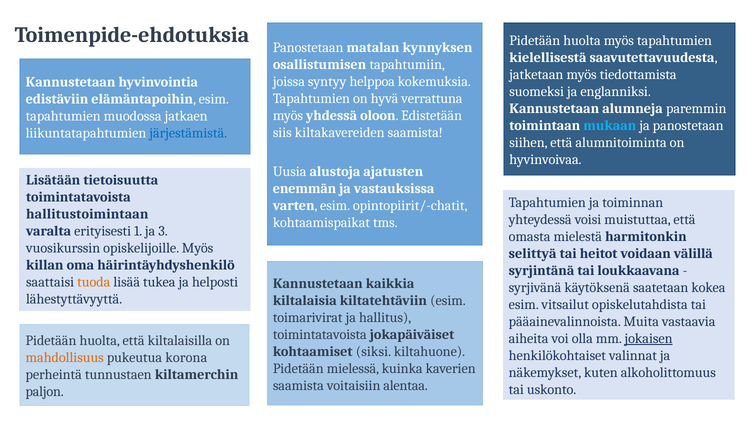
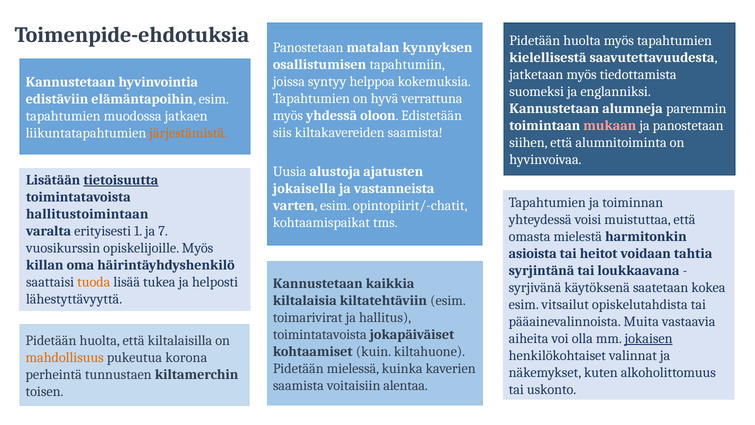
mukaan colour: light blue -> pink (610, 126)
järjestämistä colour: blue -> orange (188, 133)
tietoisuutta underline: none -> present (121, 180)
enemmän: enemmän -> jokaisella (304, 188)
vastauksissa: vastauksissa -> vastanneista (394, 188)
3: 3 -> 7 (163, 231)
selittyä: selittyä -> asioista (533, 253)
välillä: välillä -> tahtia (693, 253)
siksi: siksi -> kuin (373, 351)
paljon: paljon -> toisen (45, 391)
